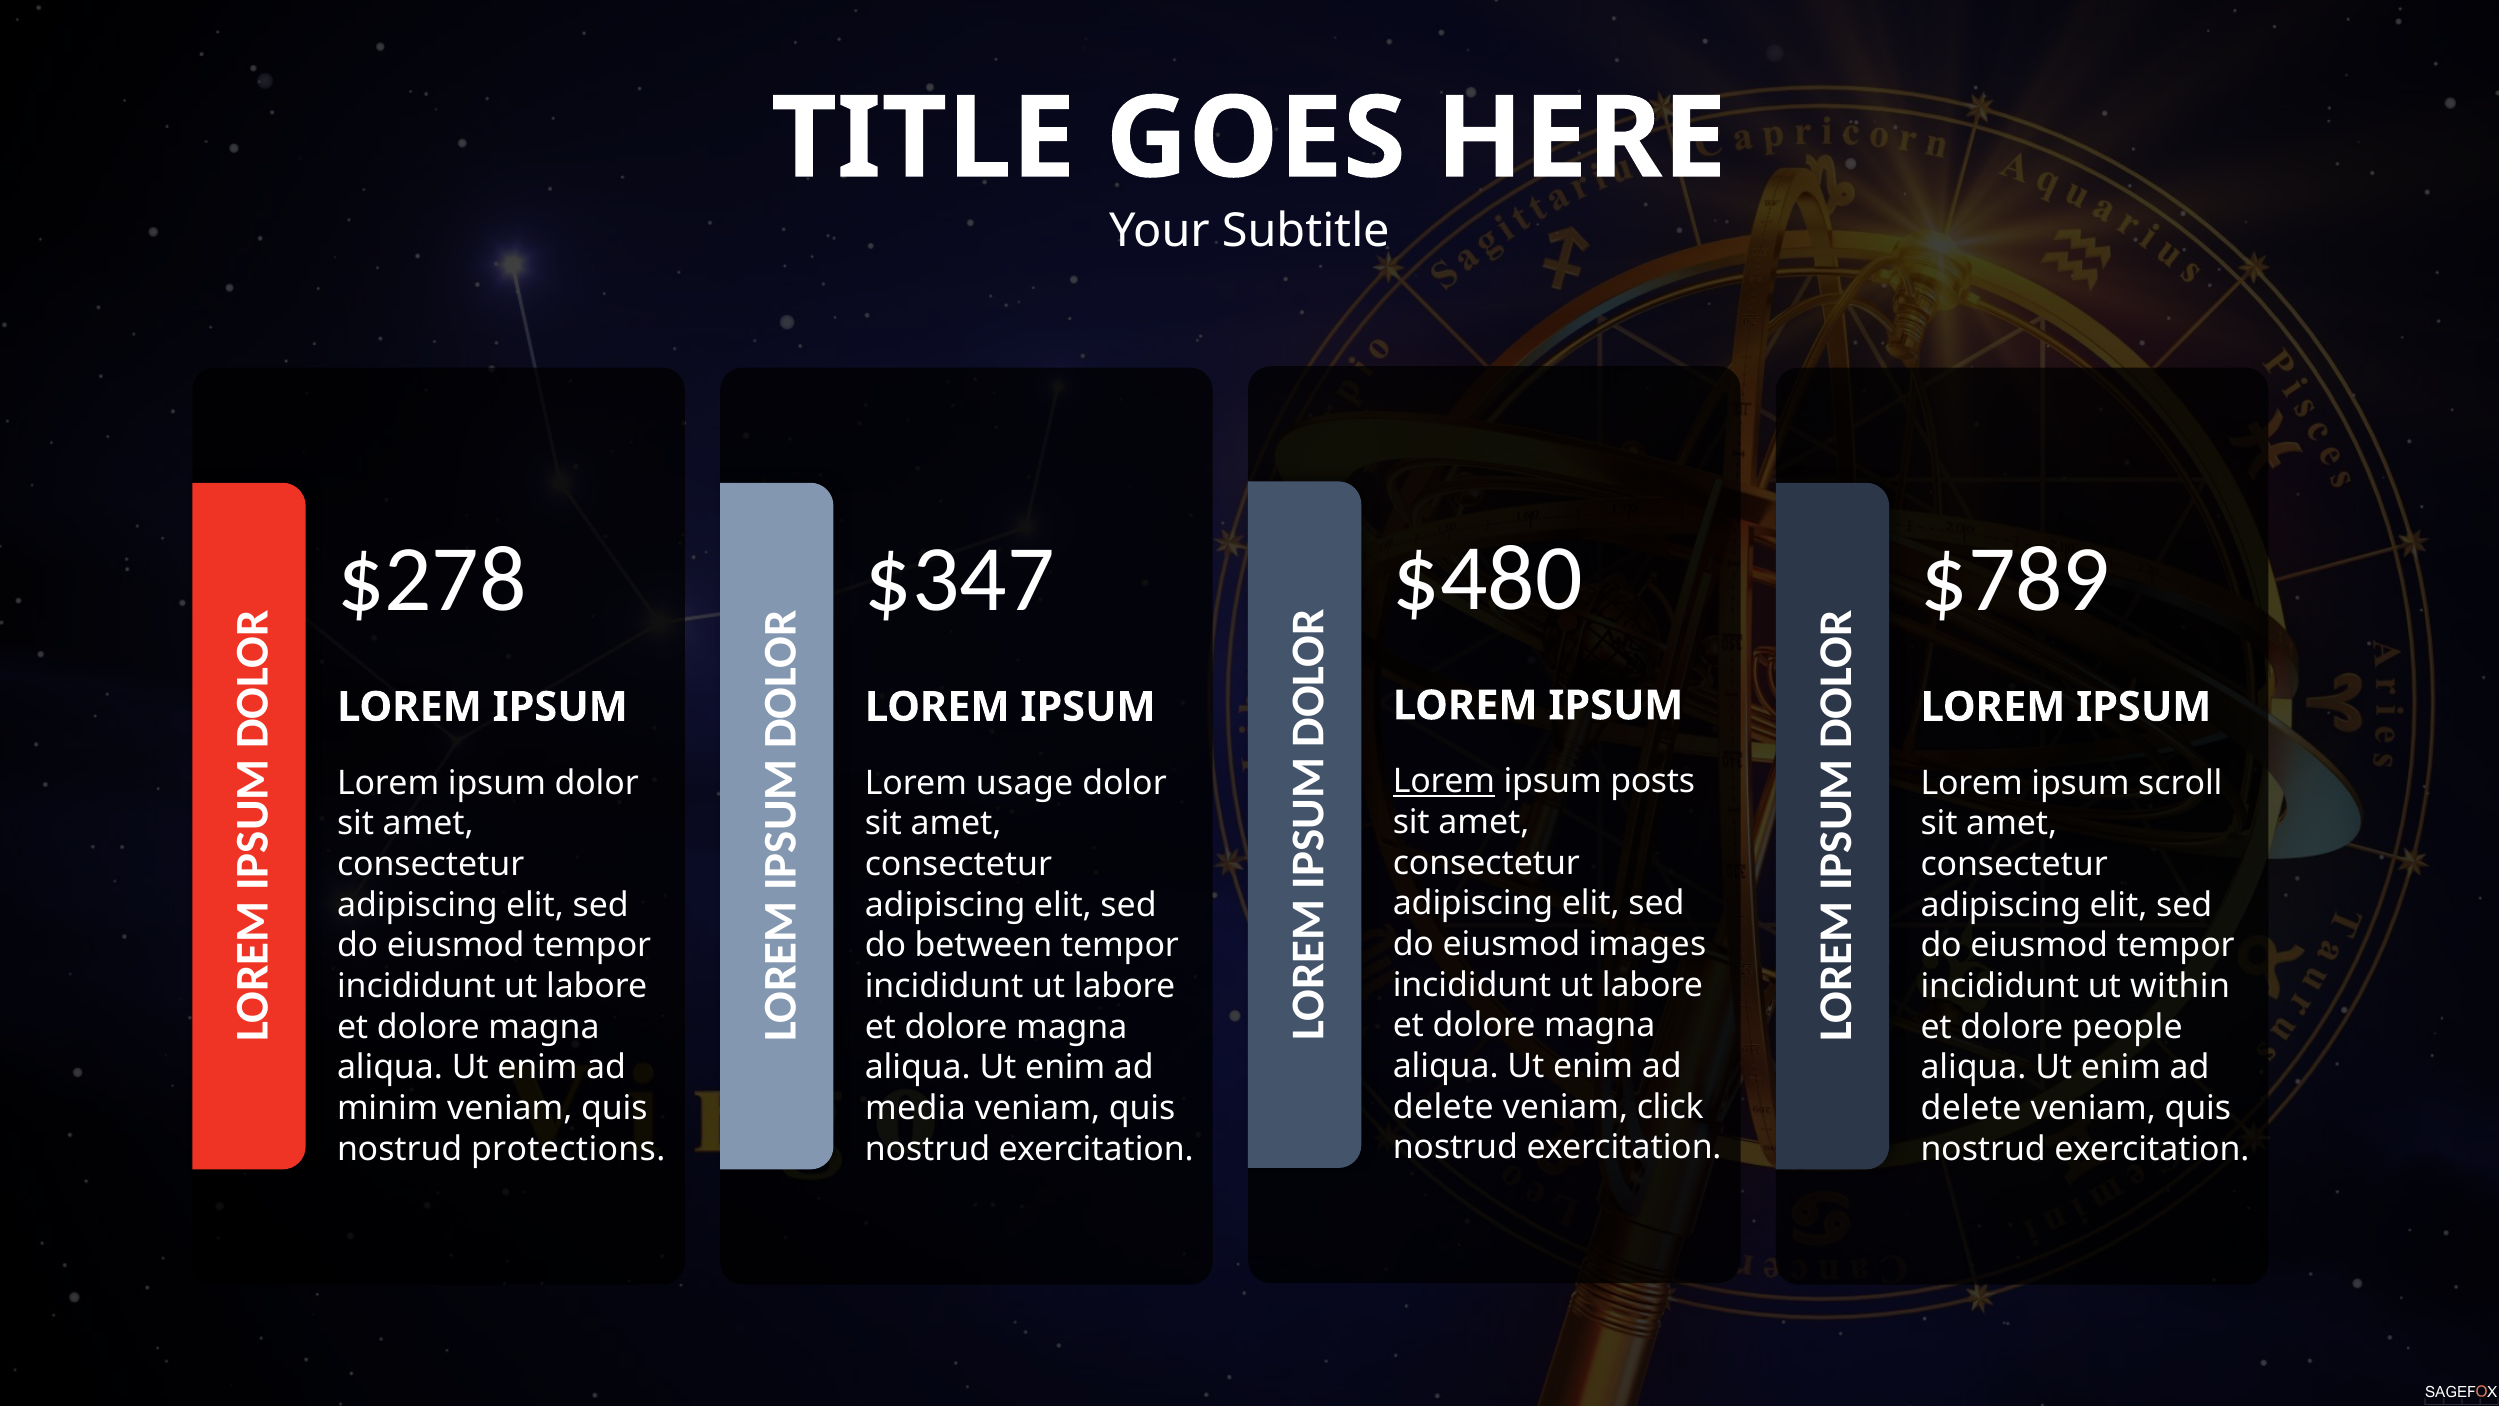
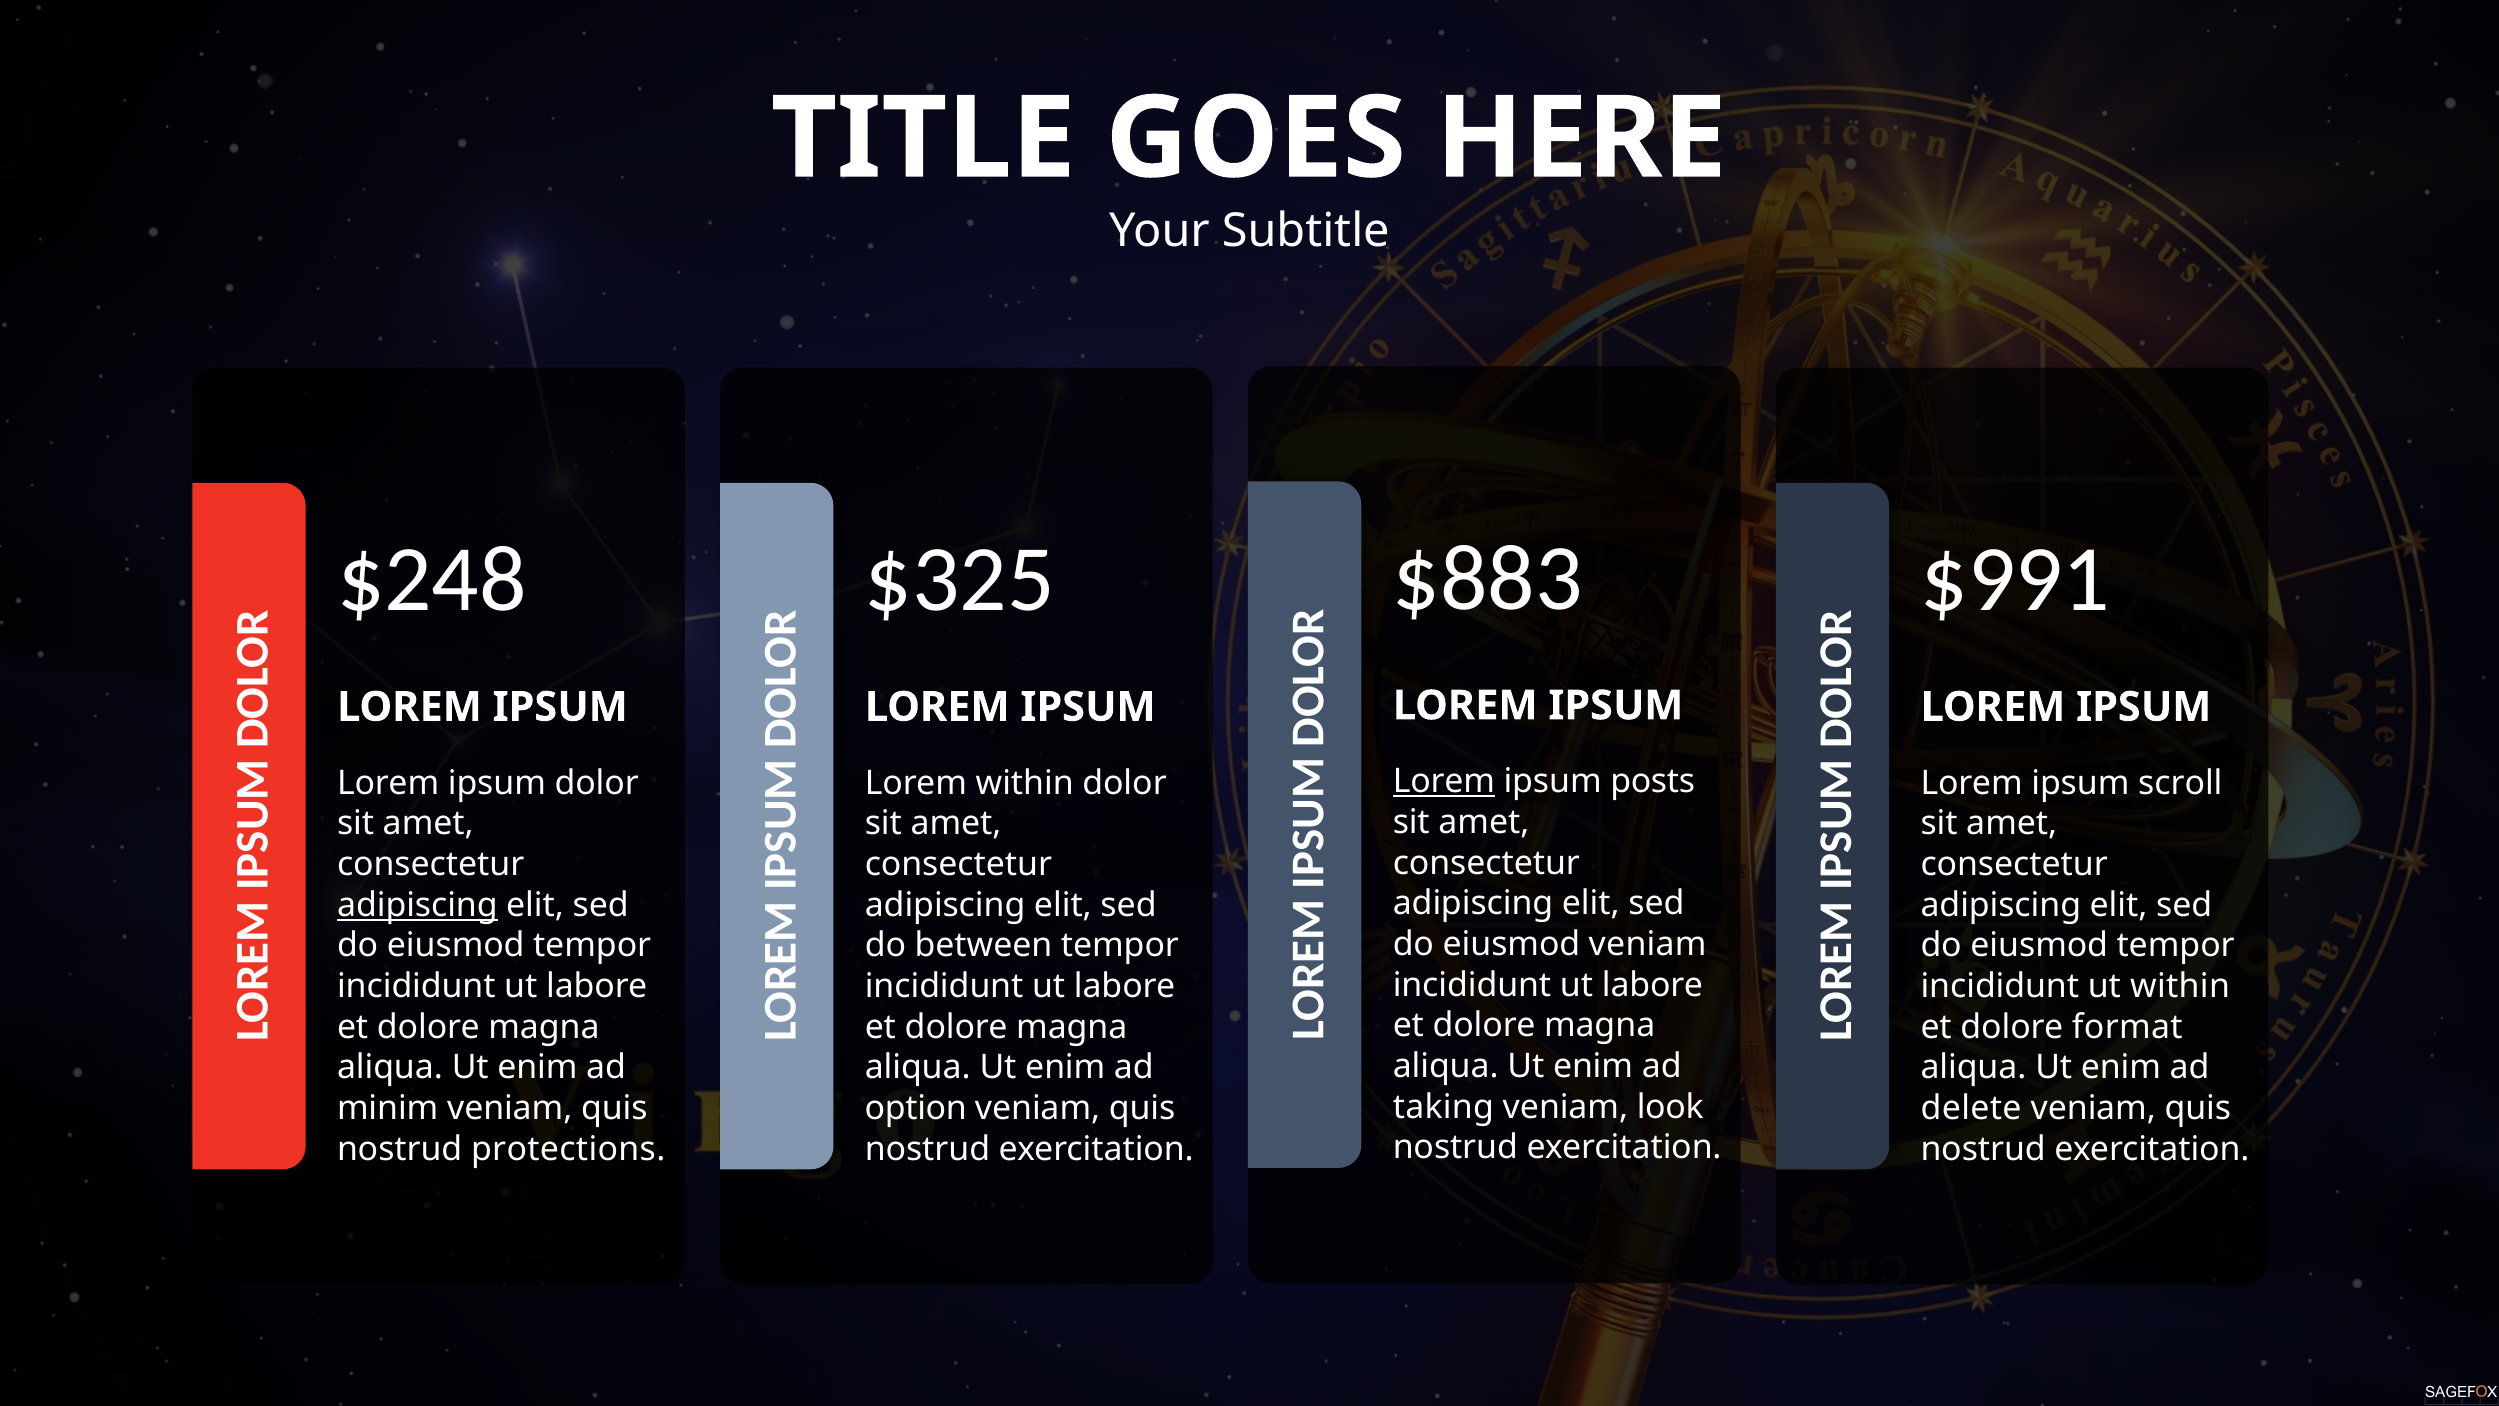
$480: $480 -> $883 (1488, 578)
$278: $278 -> $248 (432, 579)
$347: $347 -> $325 (960, 579)
$789: $789 -> $991 (2015, 579)
Lorem usage: usage -> within (1025, 783)
adipiscing underline: none -> present (417, 905)
eiusmod images: images -> veniam (1648, 944)
people: people -> format (2127, 1027)
delete: delete -> taking (1443, 1107)
click: click -> look (1670, 1107)
media: media -> option (916, 1108)
